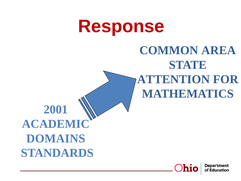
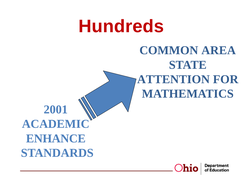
Response: Response -> Hundreds (121, 26)
DOMAINS: DOMAINS -> ENHANCE (56, 138)
